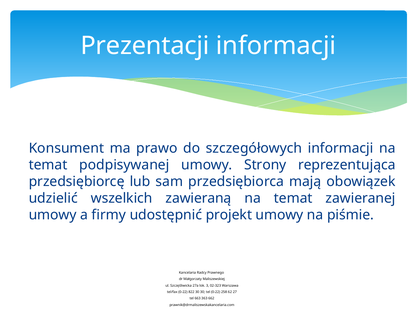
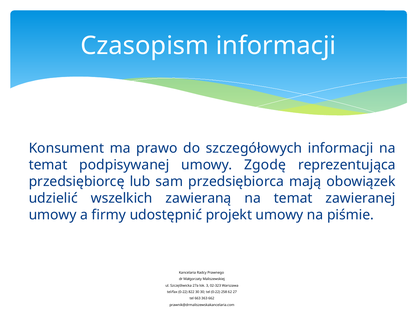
Prezentacji: Prezentacji -> Czasopism (145, 46)
Strony: Strony -> Zgodę (265, 165)
